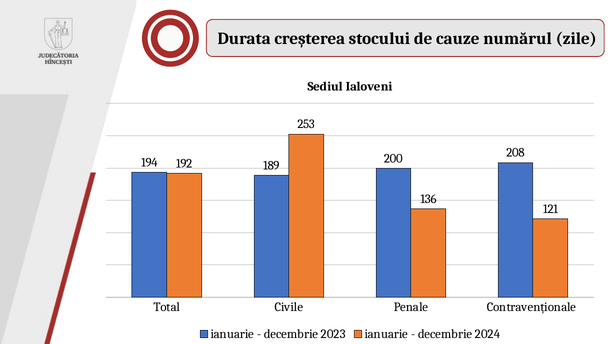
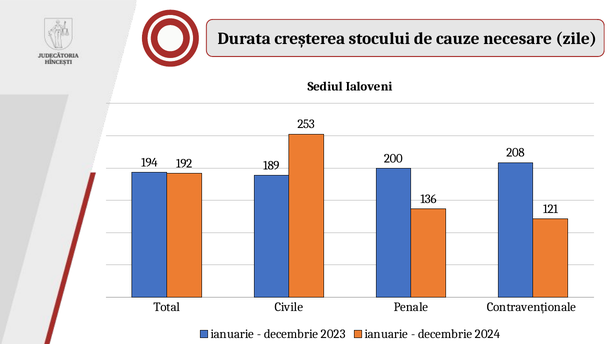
numărul: numărul -> necesare (518, 39)
